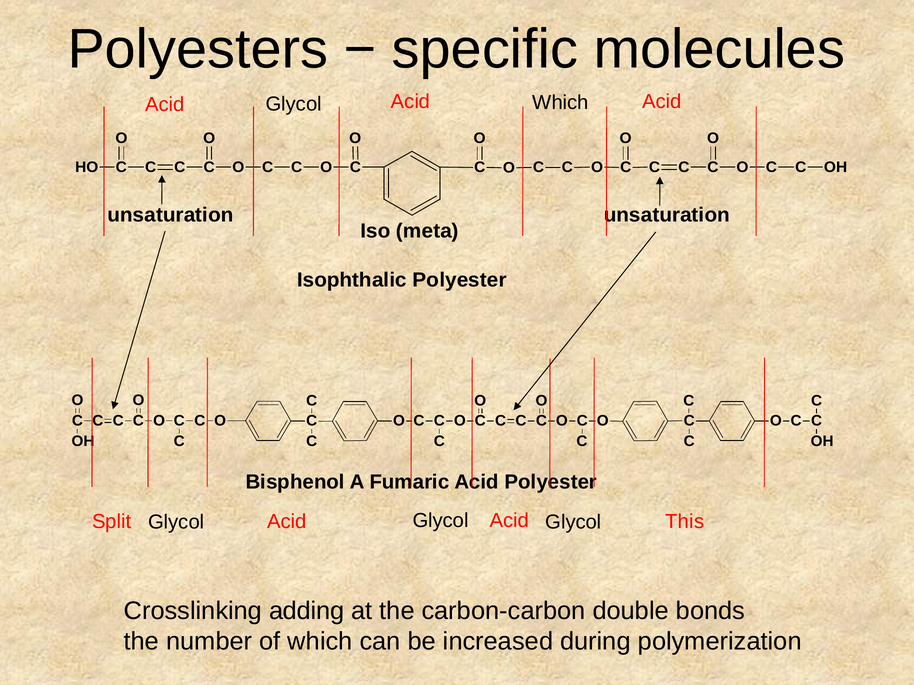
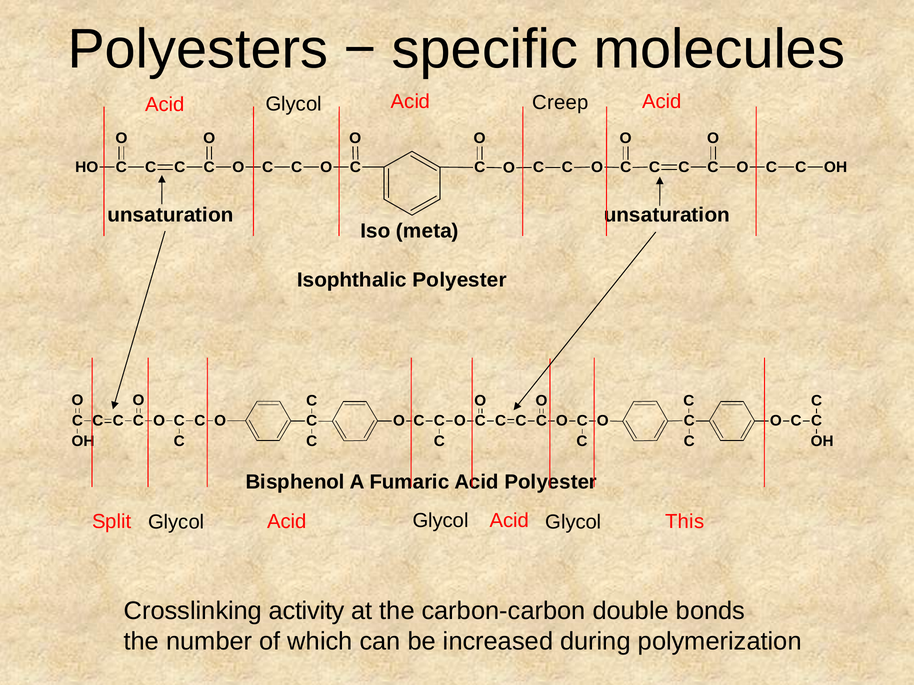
Glycol Which: Which -> Creep (560, 103)
adding: adding -> activity (307, 611)
